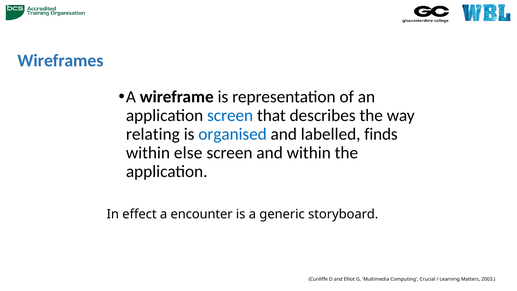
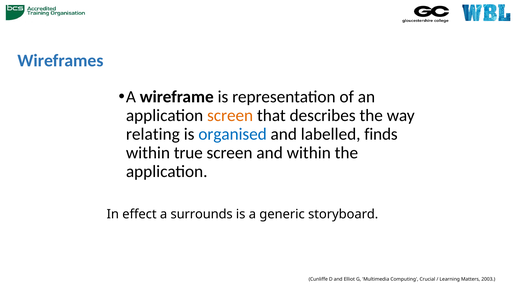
screen colour: blue -> orange (230, 115)
else: else -> true (188, 153)
encounter: encounter -> surrounds (202, 214)
